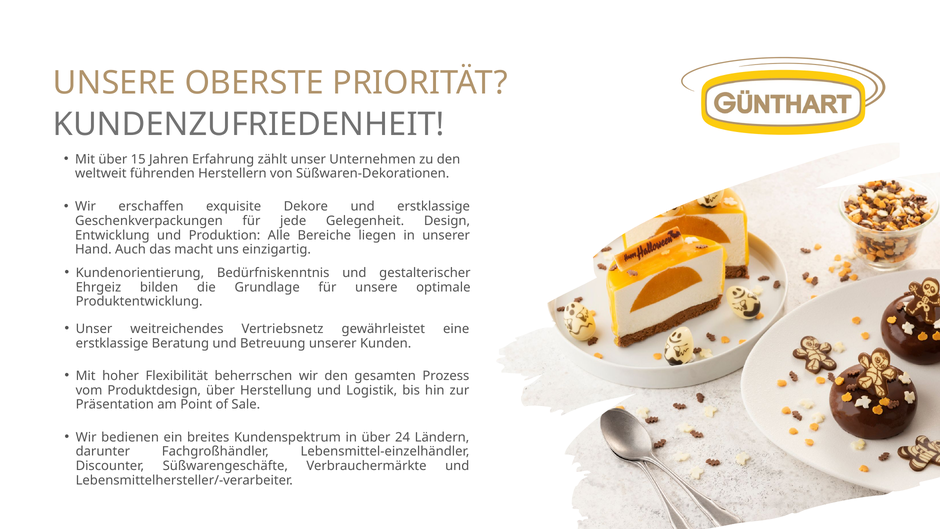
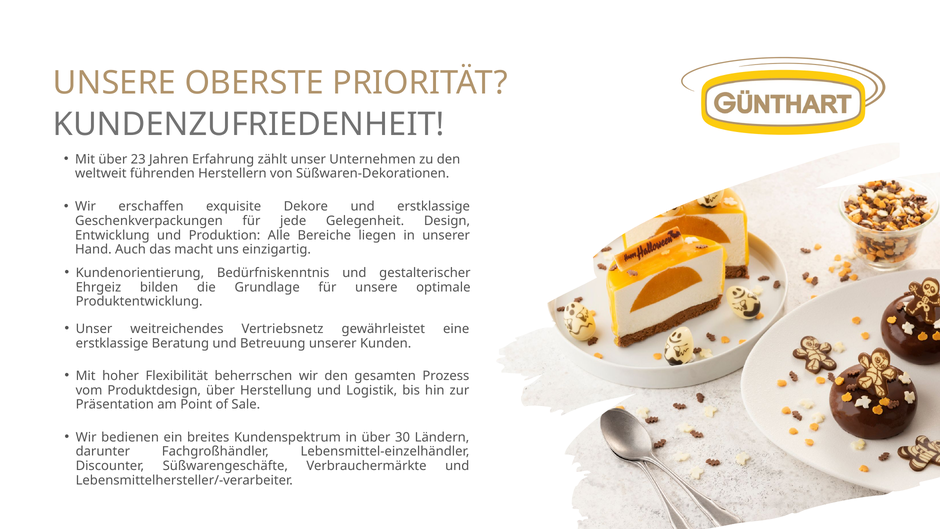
15: 15 -> 23 (138, 159)
24: 24 -> 30 (403, 437)
